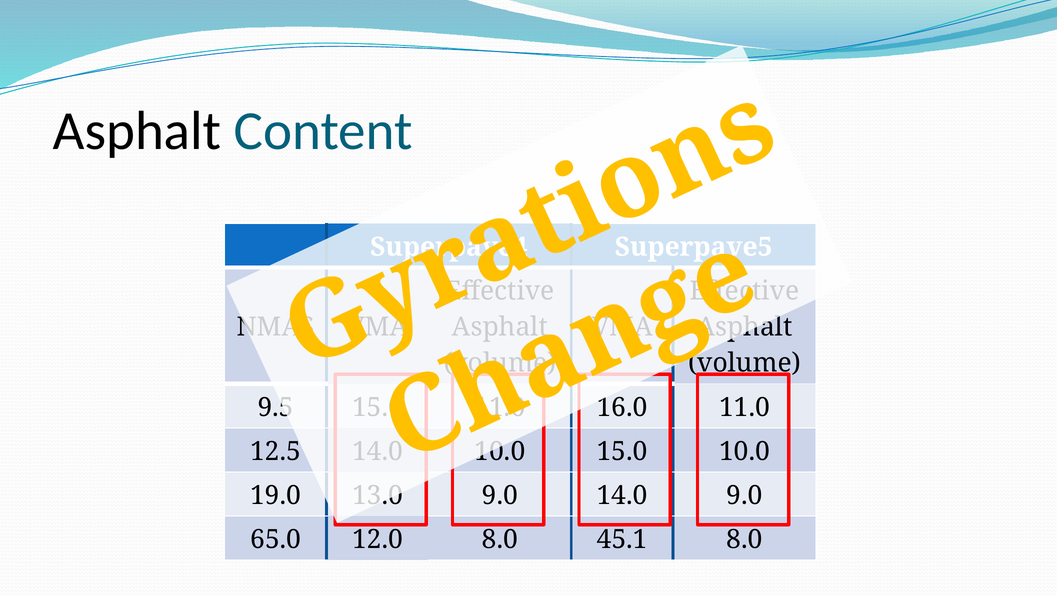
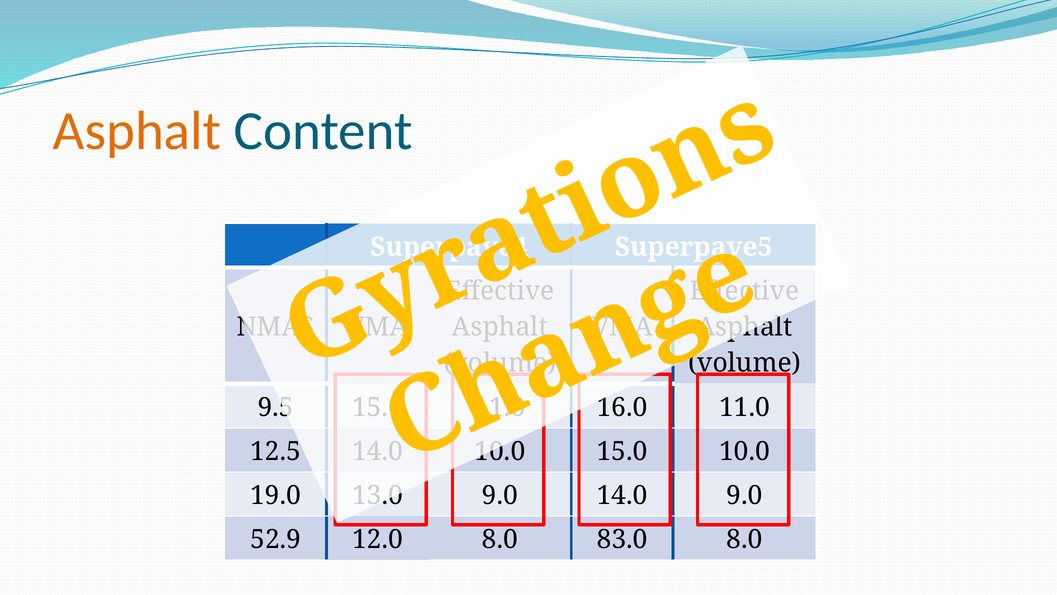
Asphalt colour: black -> orange (137, 131)
65.0: 65.0 -> 52.9 (276, 539)
45.1: 45.1 -> 83.0 (622, 539)
